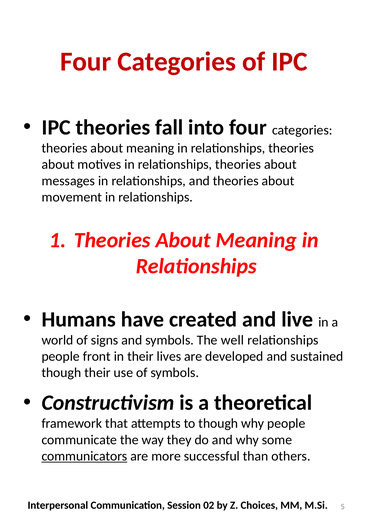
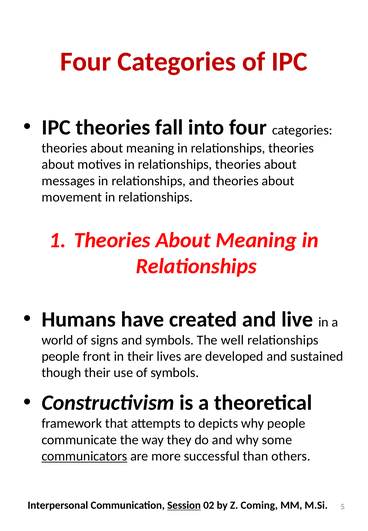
to though: though -> depicts (218, 424)
Session underline: none -> present (184, 506)
Choices: Choices -> Coming (259, 506)
